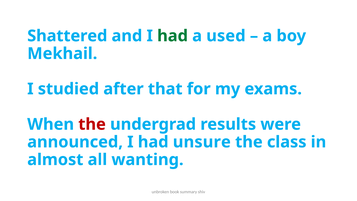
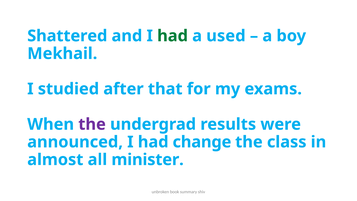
the colour: red -> purple (92, 124)
unsure: unsure -> change (202, 142)
wanting: wanting -> minister (148, 160)
